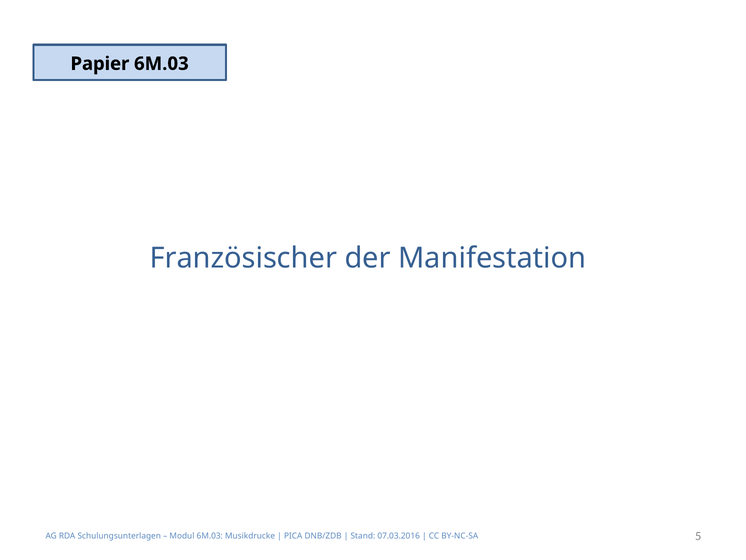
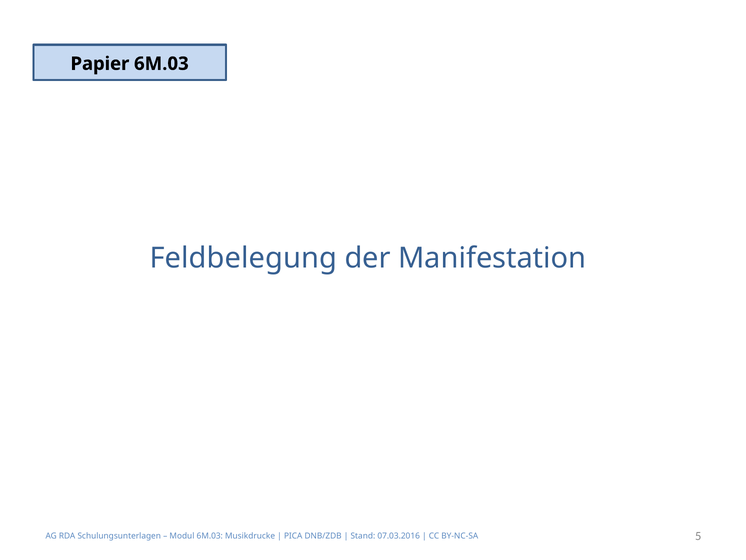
Französischer: Französischer -> Feldbelegung (243, 258)
